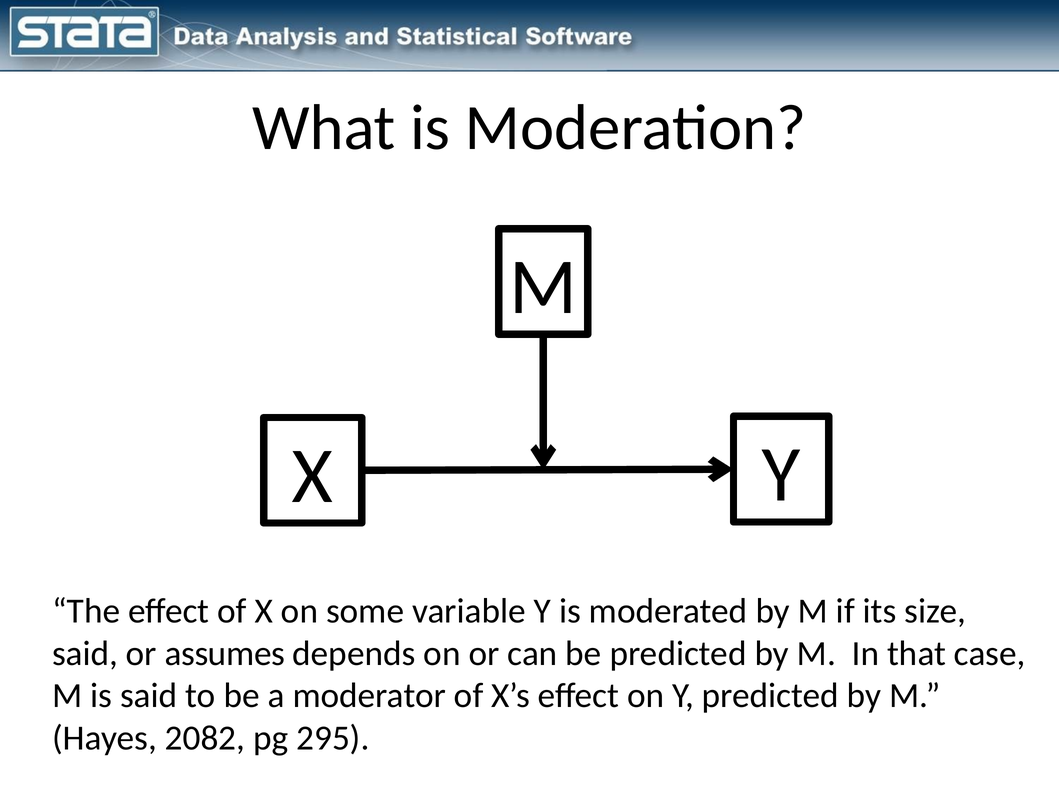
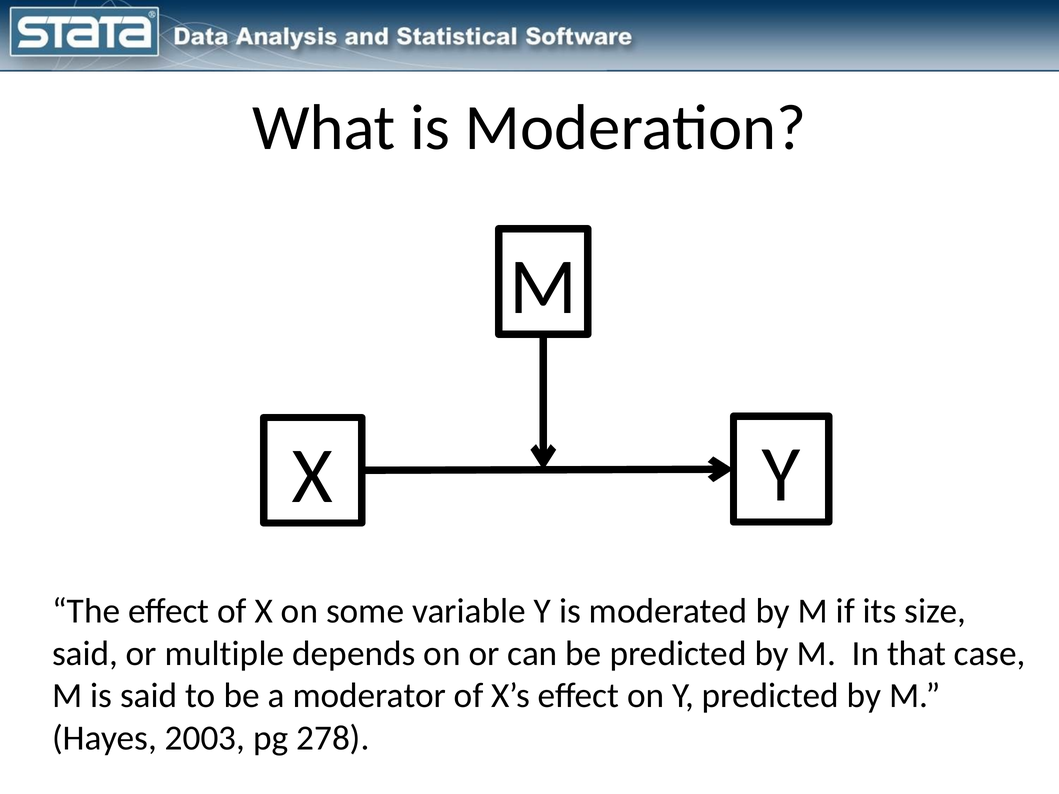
assumes: assumes -> multiple (225, 654)
2082: 2082 -> 2003 (205, 738)
295: 295 -> 278 (333, 738)
